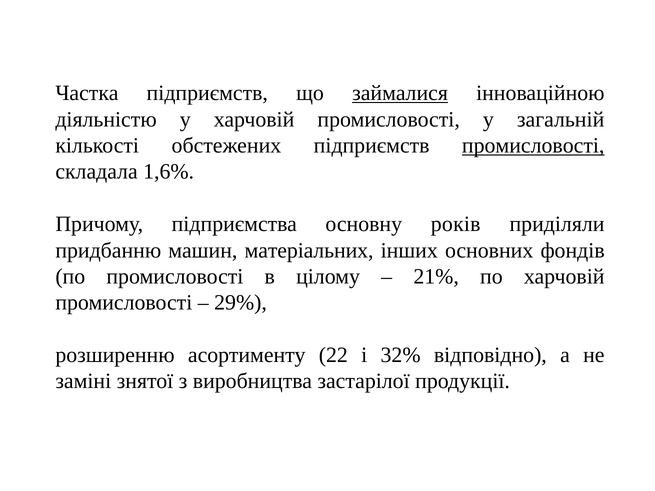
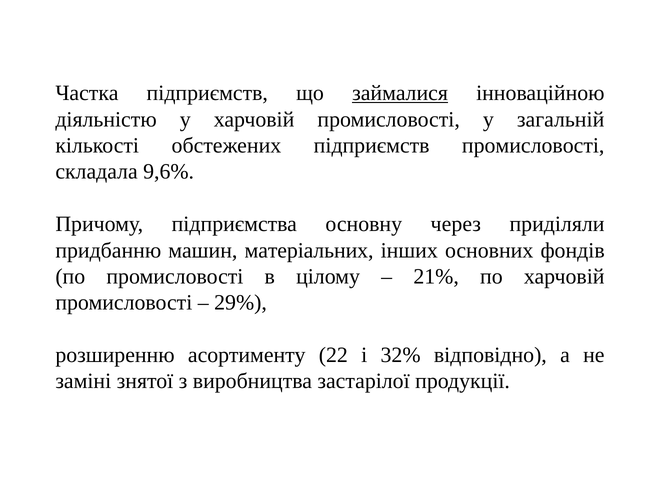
промисловості underline: present -> none (533, 146)
1,6%: 1,6% -> 9,6% (169, 172)
років: років -> через (456, 224)
